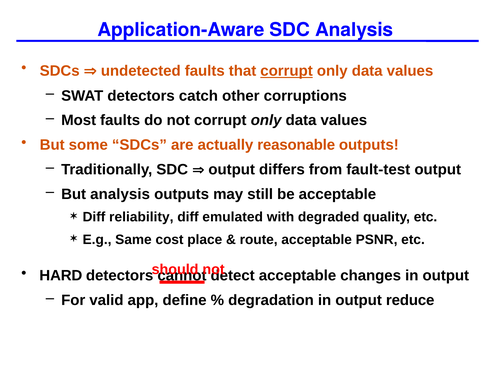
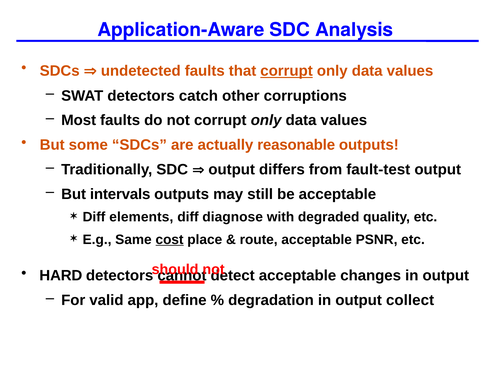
But analysis: analysis -> intervals (120, 194)
reliability: reliability -> elements (141, 217)
emulated: emulated -> diagnose (233, 217)
cost underline: none -> present (170, 240)
reduce: reduce -> collect (410, 300)
